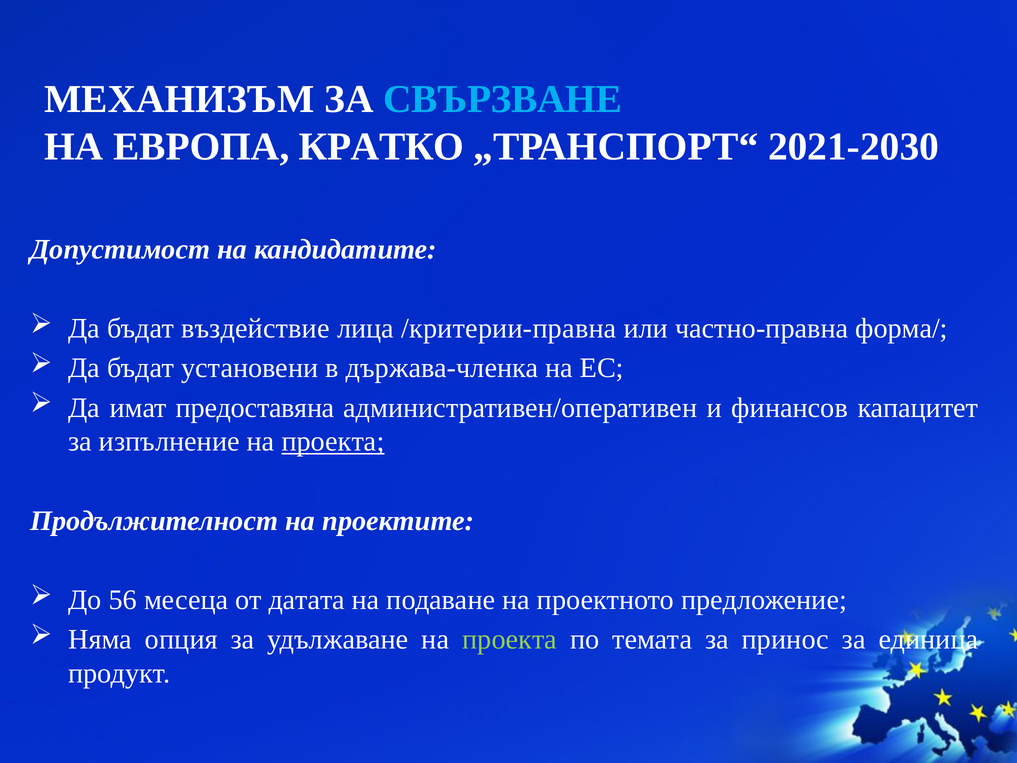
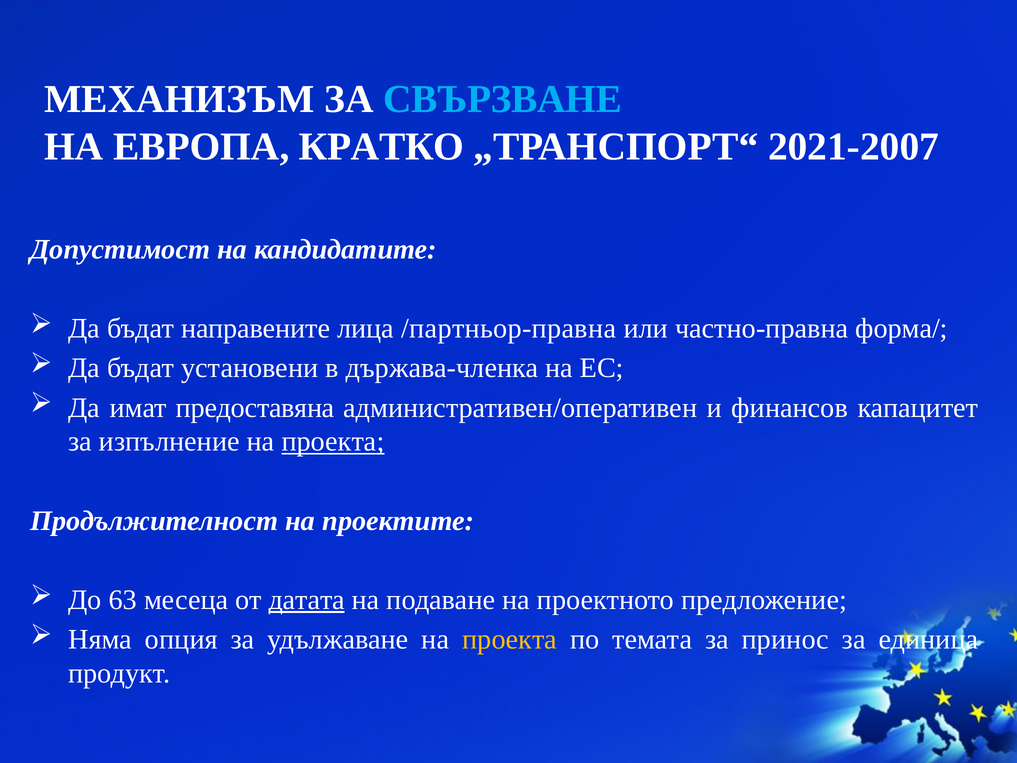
2021-2030: 2021-2030 -> 2021-2007 (854, 147)
въздействие: въздействие -> направените (256, 328)
/критерии-правна: /критерии-правна -> /партньор-правна (509, 328)
56: 56 -> 63 (123, 600)
датата underline: none -> present (307, 600)
проекта colour: light green -> yellow (510, 639)
